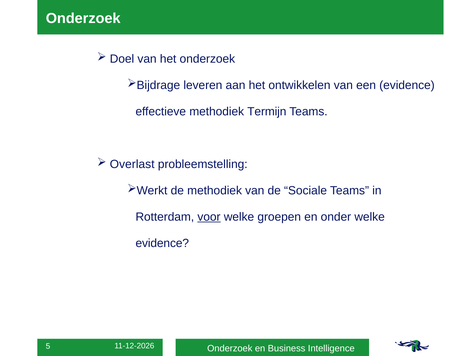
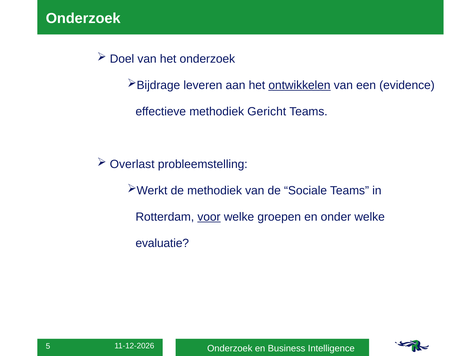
ontwikkelen underline: none -> present (299, 85)
Termijn: Termijn -> Gericht (267, 112)
evidence: evidence -> evaluatie (162, 244)
